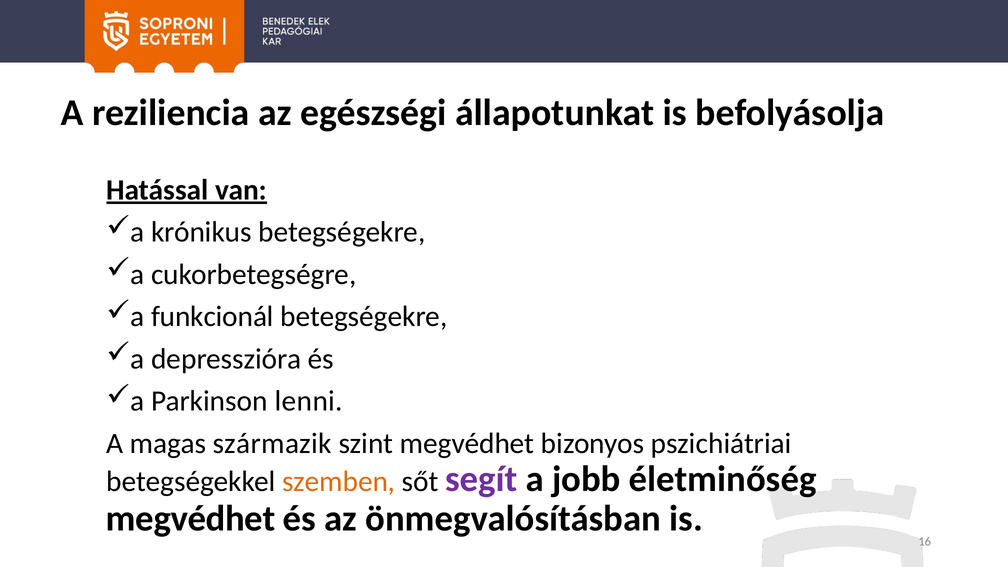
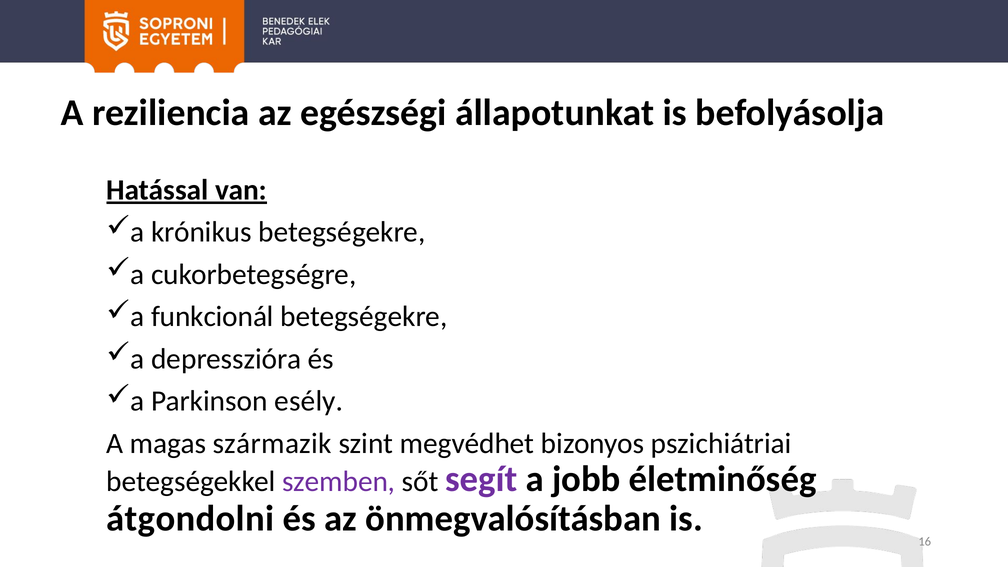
lenni: lenni -> esély (309, 401)
szemben colour: orange -> purple (339, 481)
megvédhet: megvédhet -> átgondolni (190, 519)
